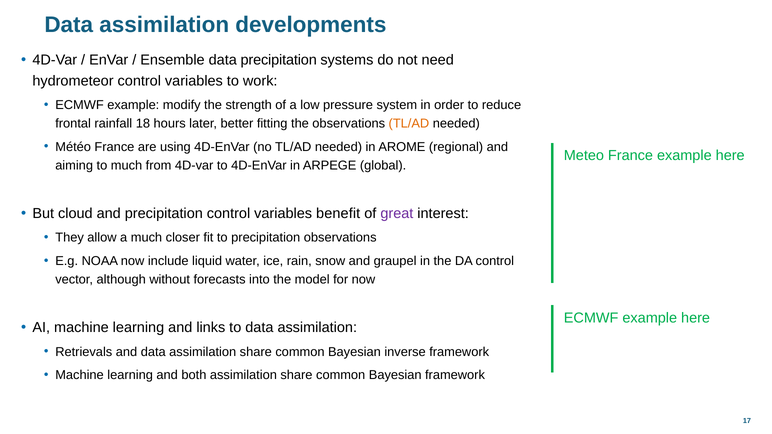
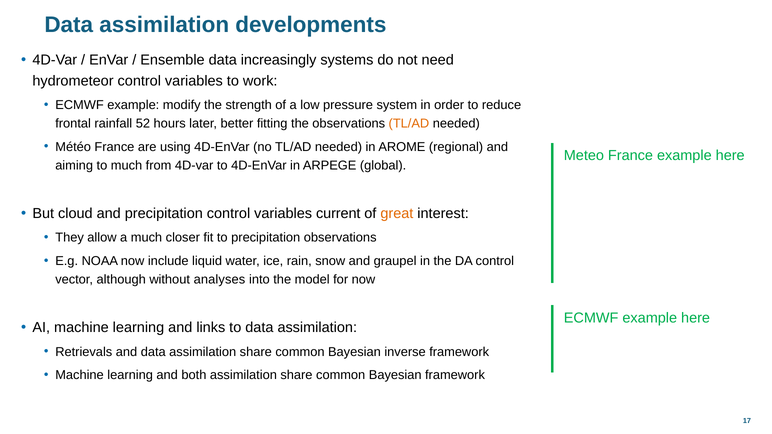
data precipitation: precipitation -> increasingly (279, 60)
18: 18 -> 52 (143, 124)
benefit: benefit -> current (338, 214)
great colour: purple -> orange (397, 214)
forecasts: forecasts -> analyses (219, 280)
